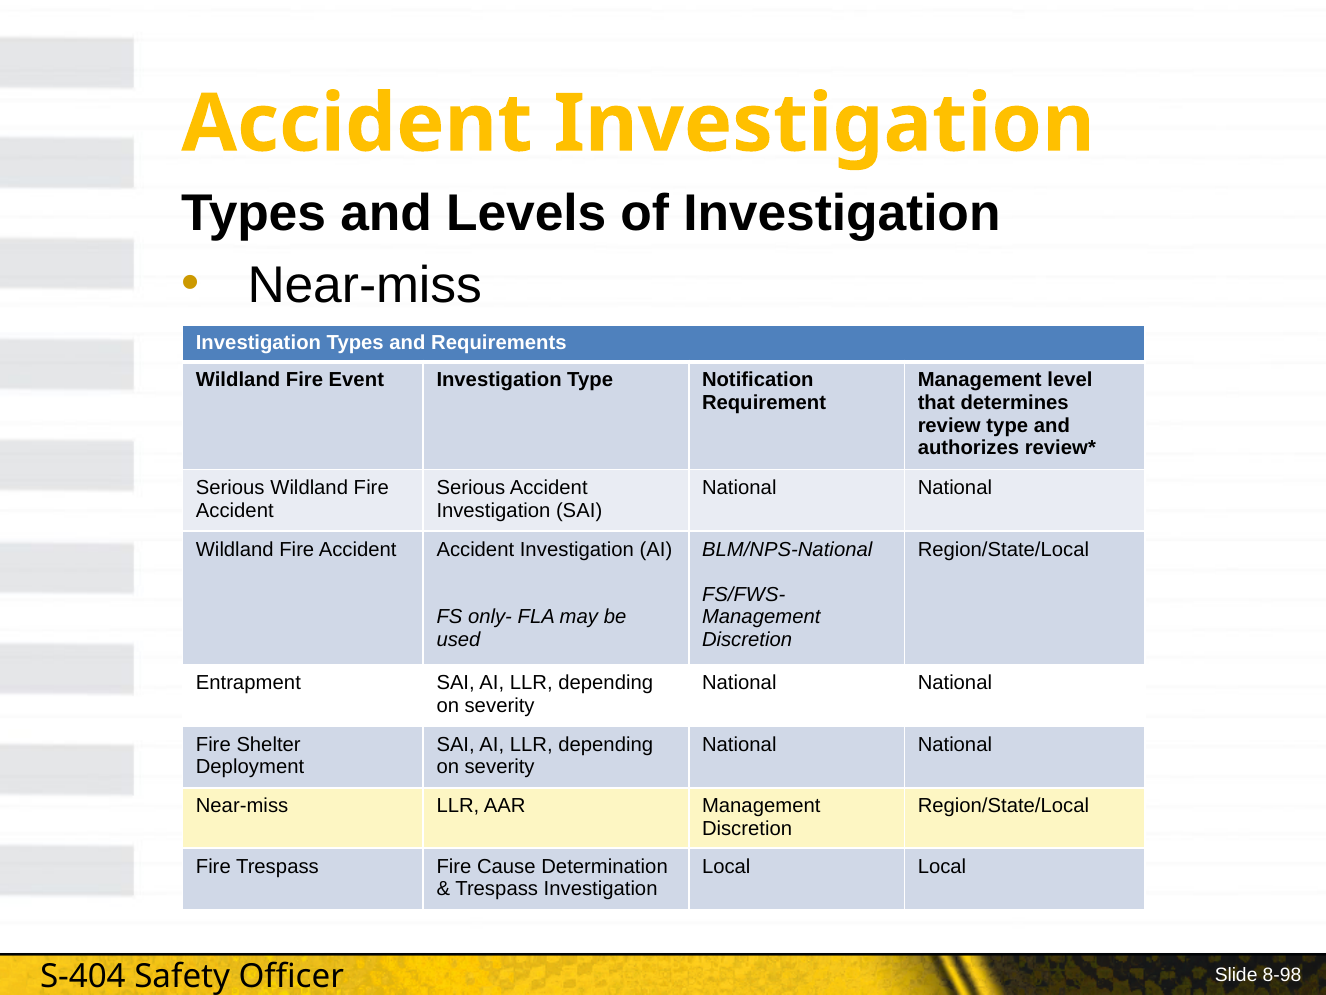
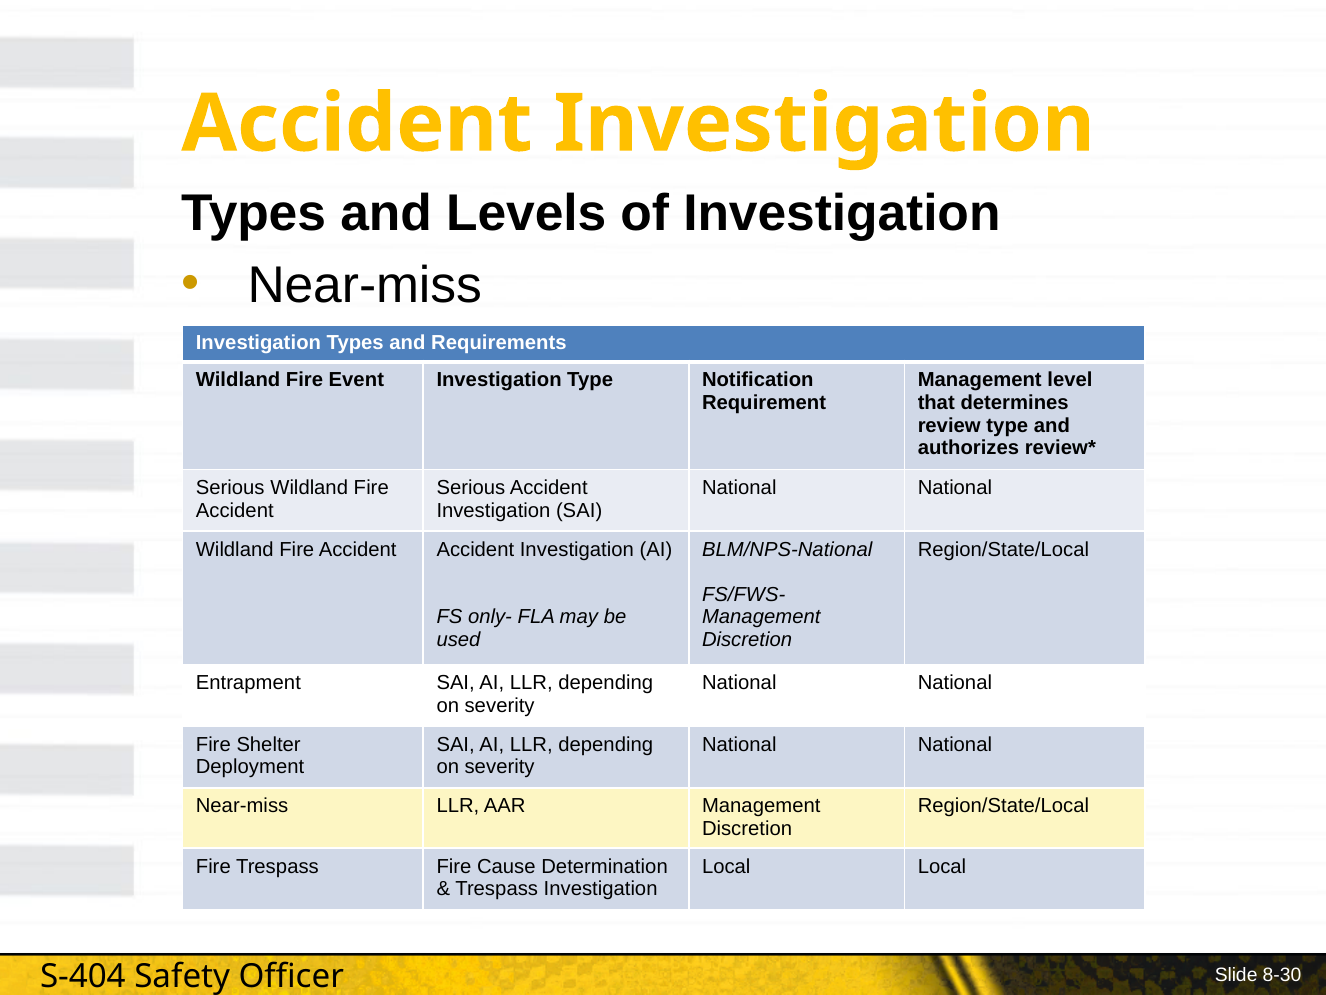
8-98: 8-98 -> 8-30 (1282, 975)
